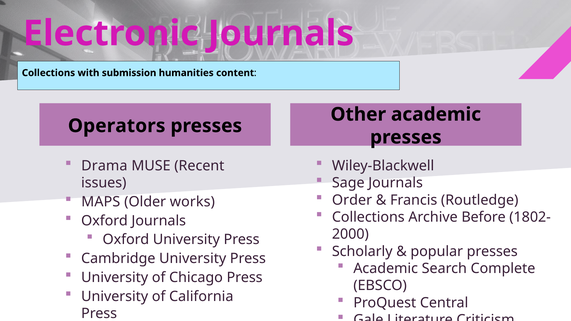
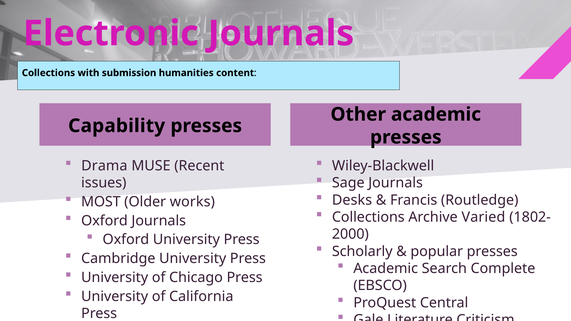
Operators: Operators -> Capability (117, 126)
Order: Order -> Desks (352, 200)
MAPS: MAPS -> MOST (101, 202)
Before: Before -> Varied (483, 217)
